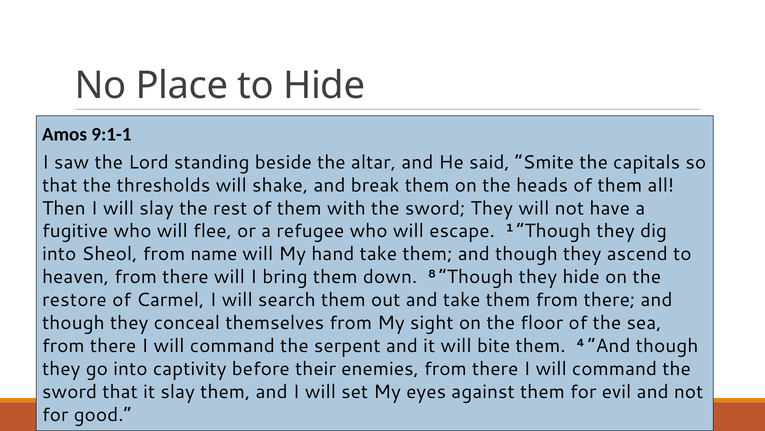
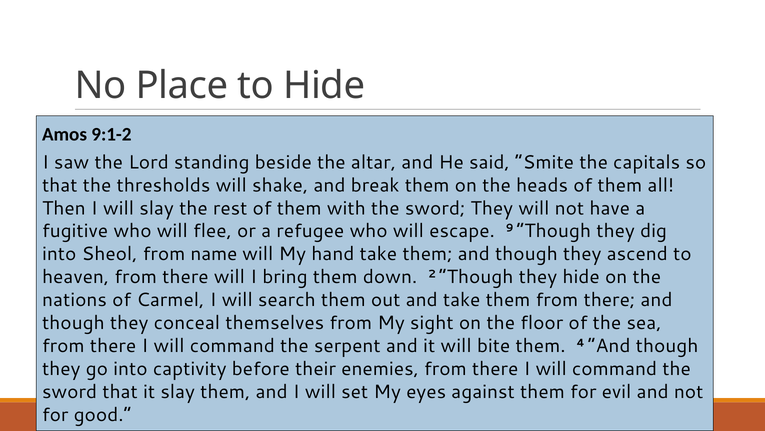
9:1-1: 9:1-1 -> 9:1-2 (111, 134)
1: 1 -> 9 (510, 228)
8: 8 -> 2 (432, 274)
restore: restore -> nations (74, 300)
